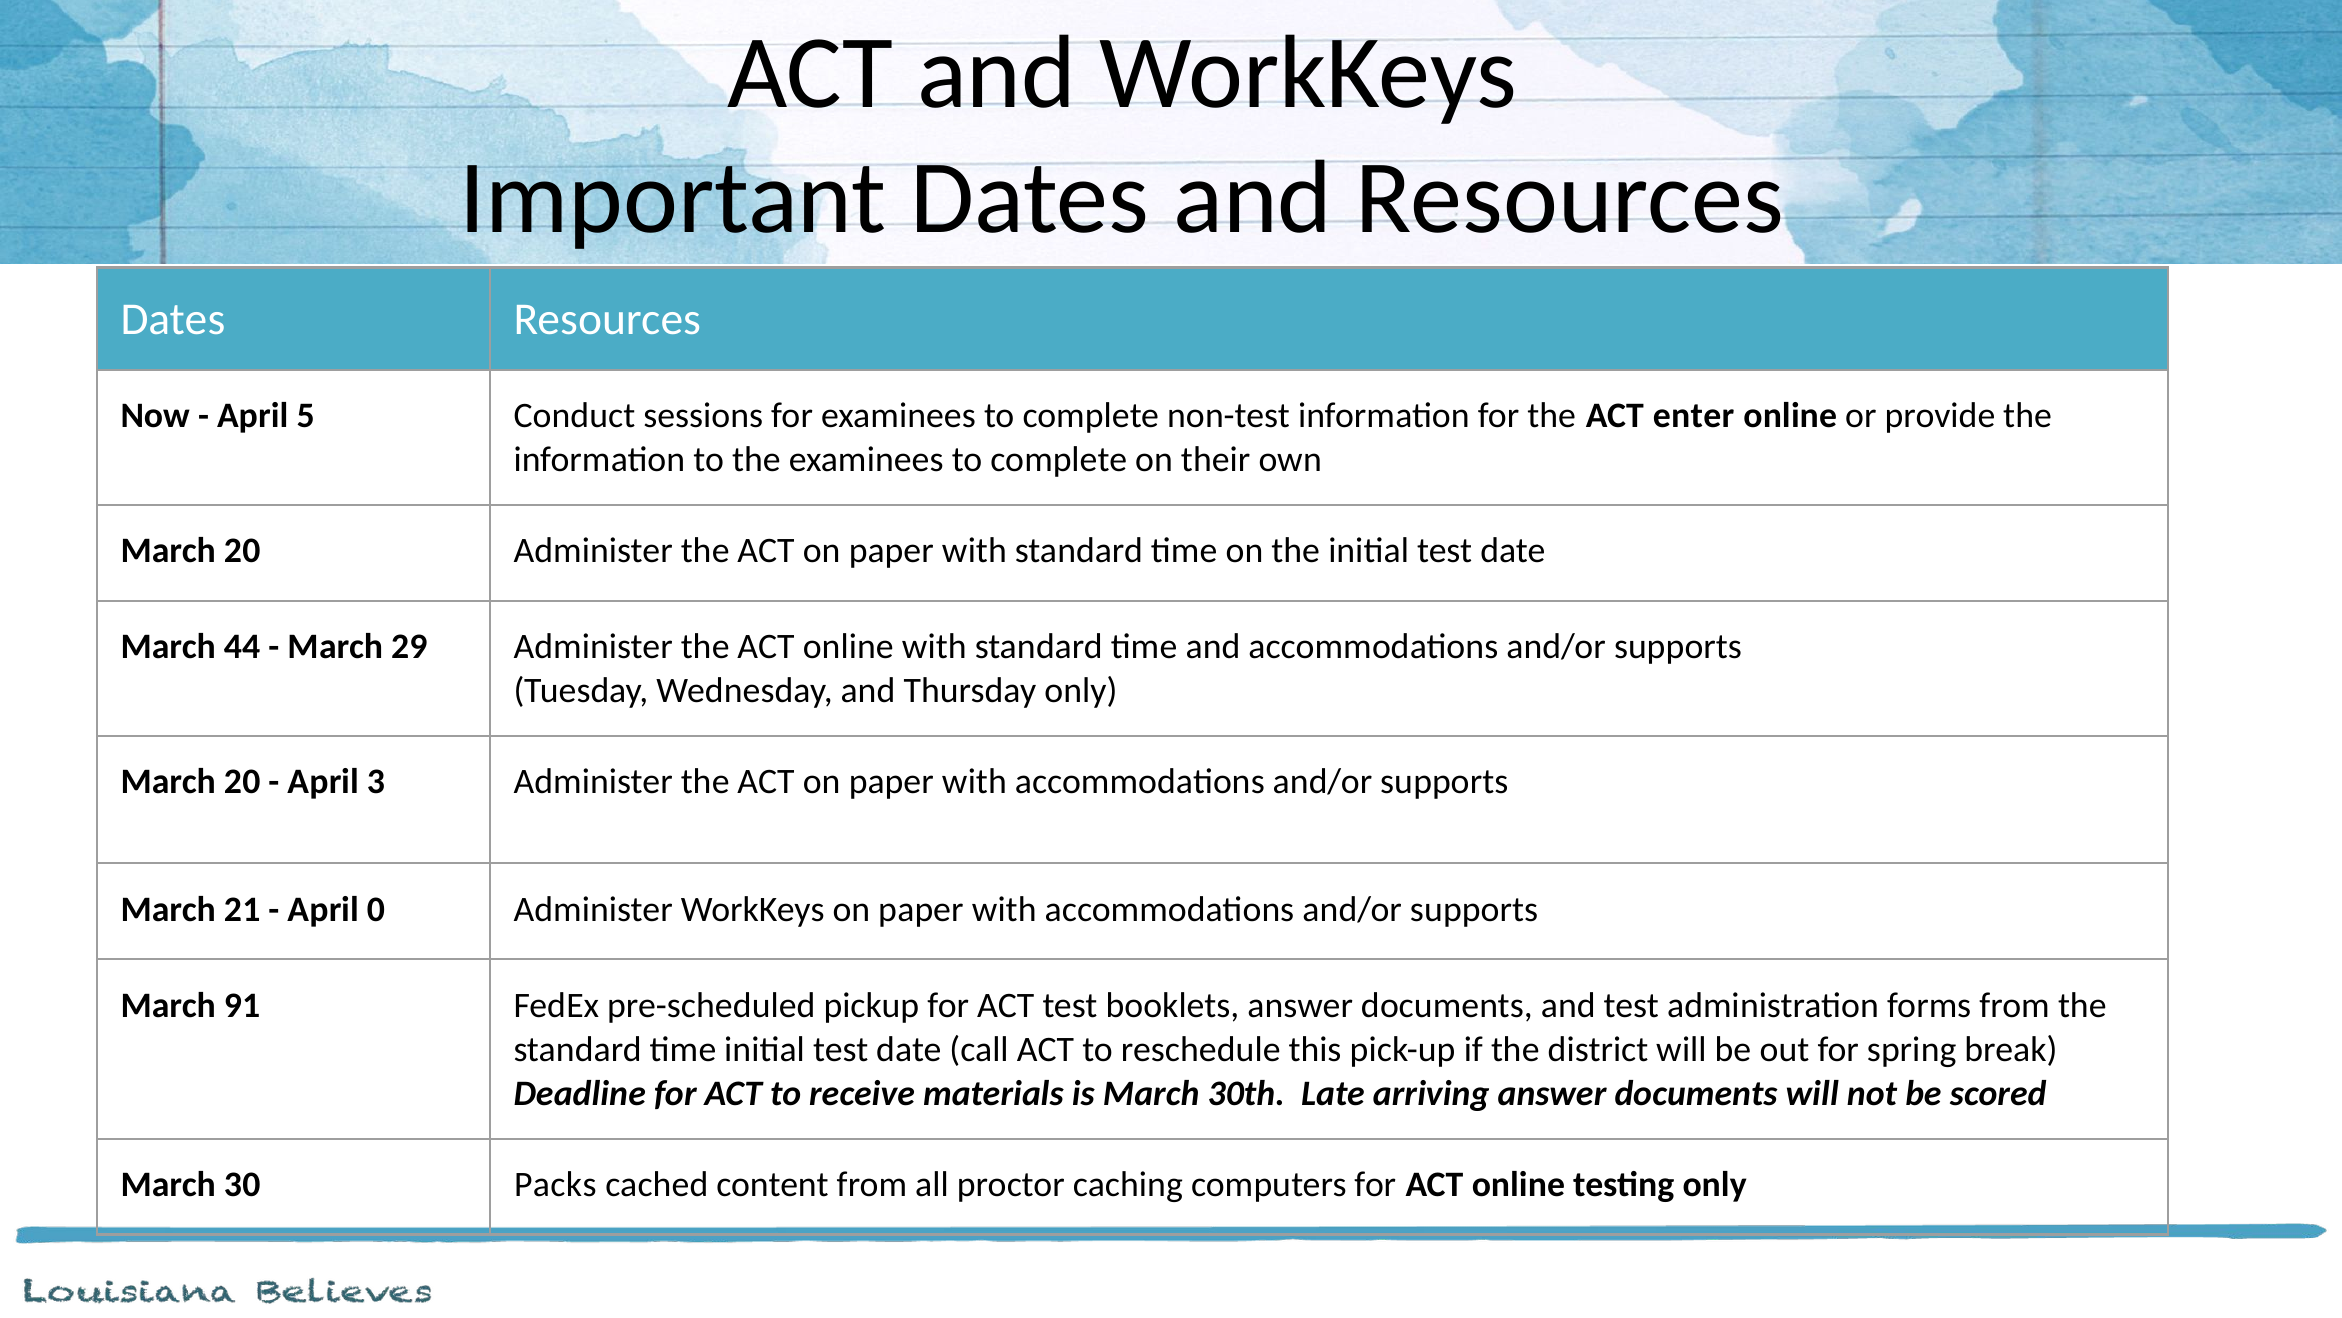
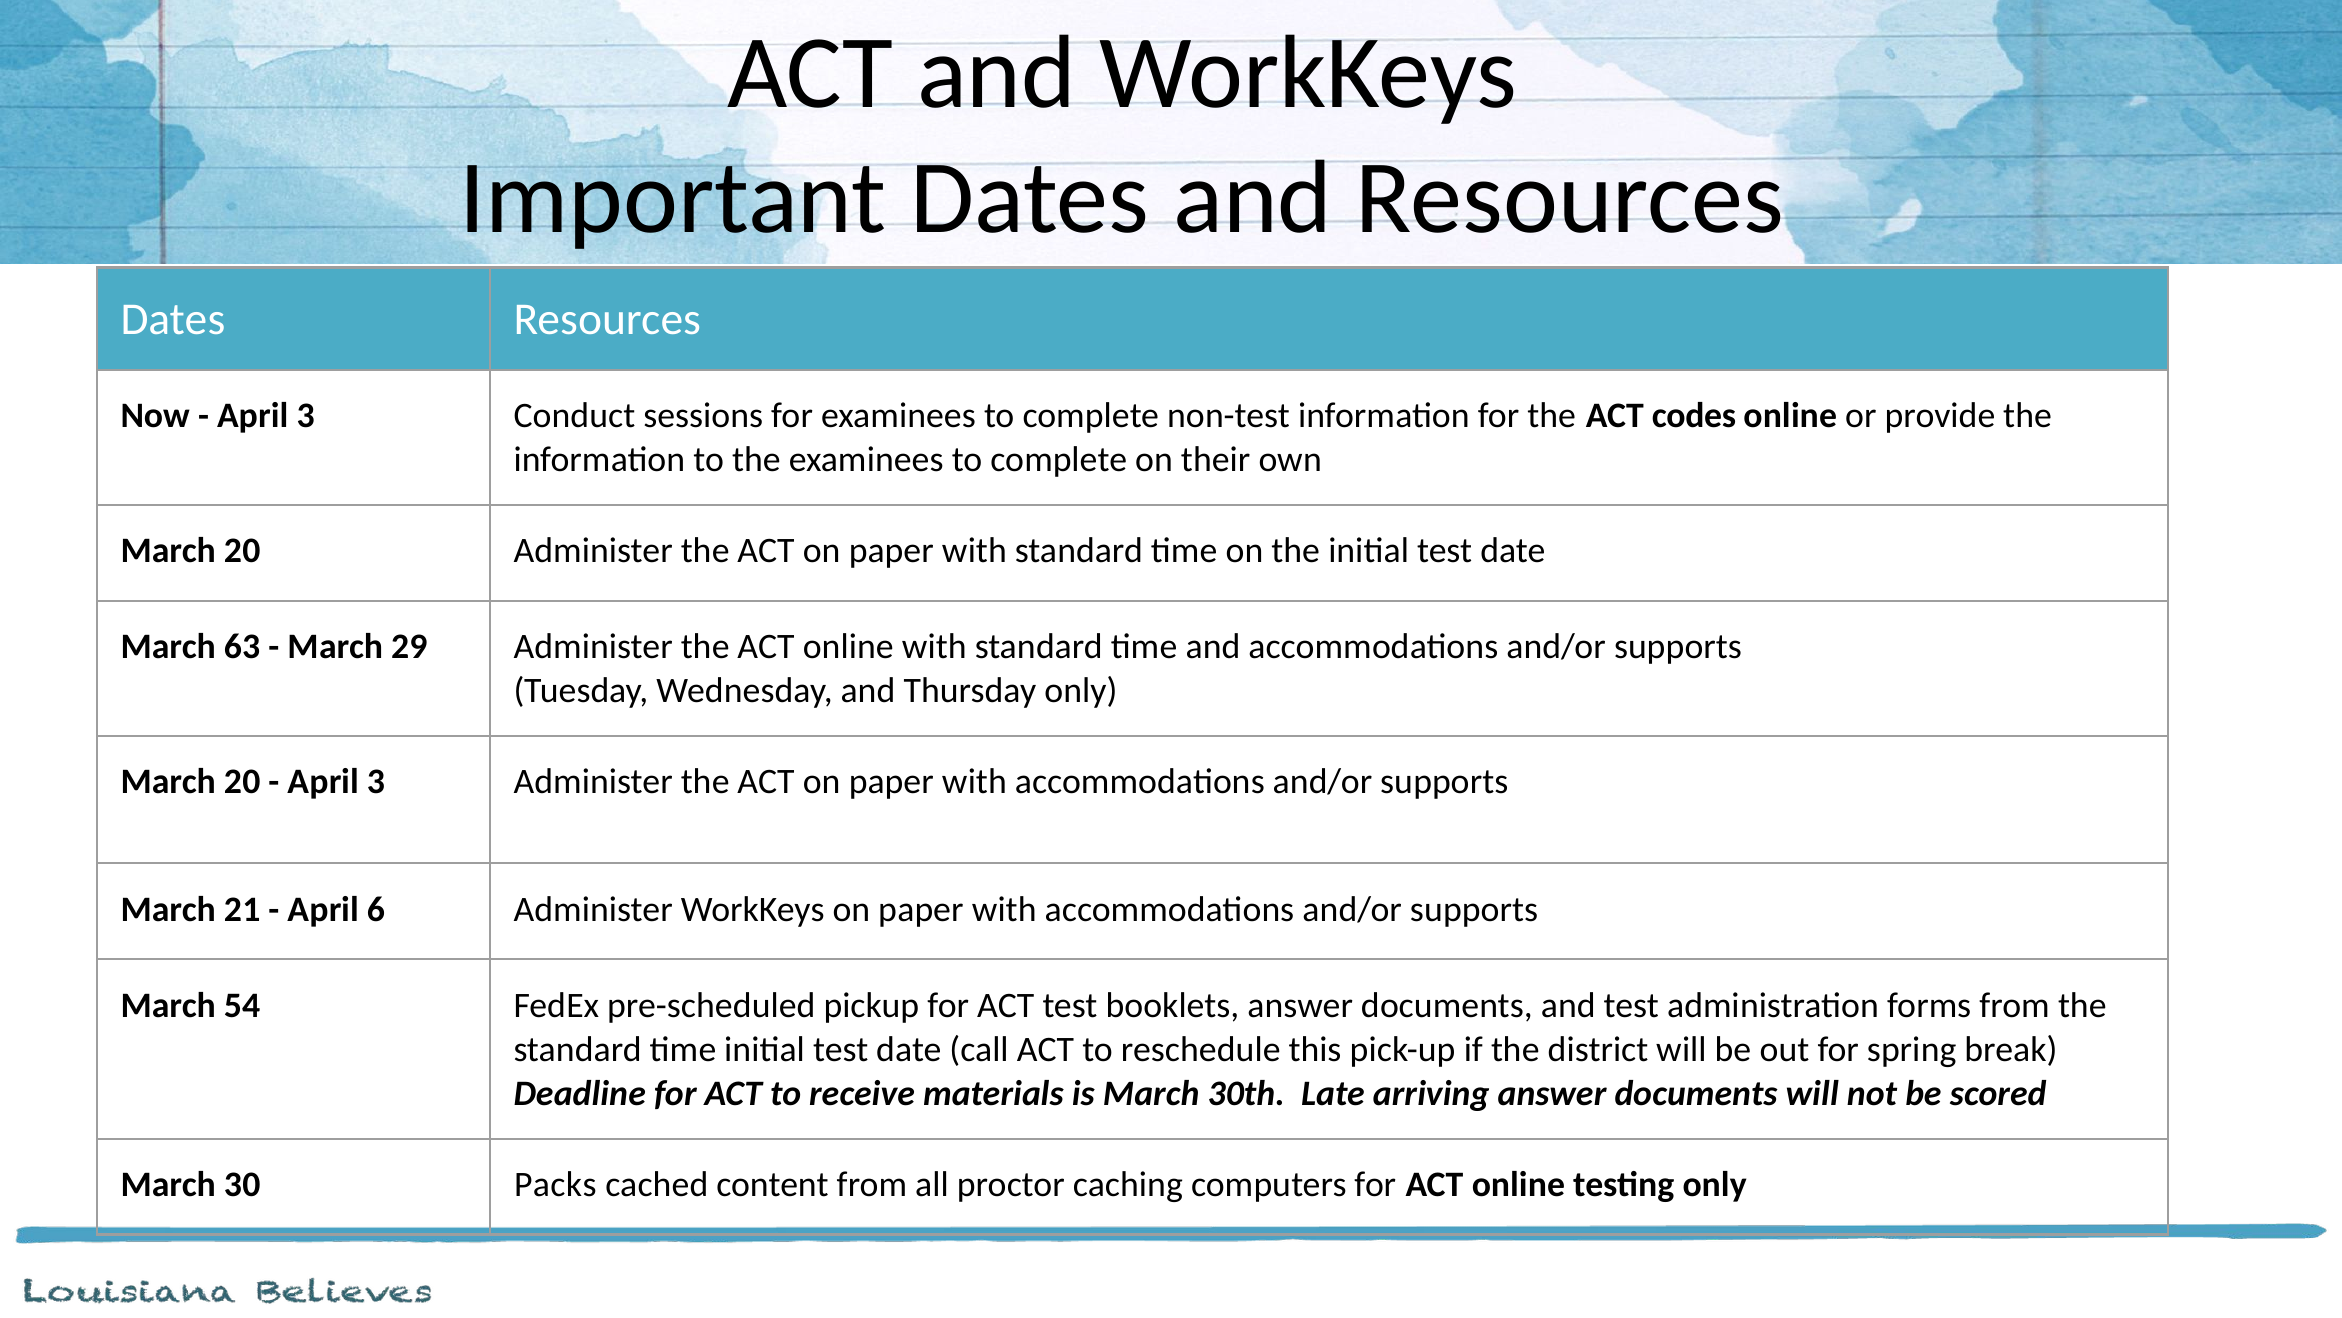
5: 5 -> 3 (306, 415)
enter: enter -> codes (1694, 415)
44: 44 -> 63 (242, 646)
0: 0 -> 6 (376, 909)
91: 91 -> 54 (242, 1005)
